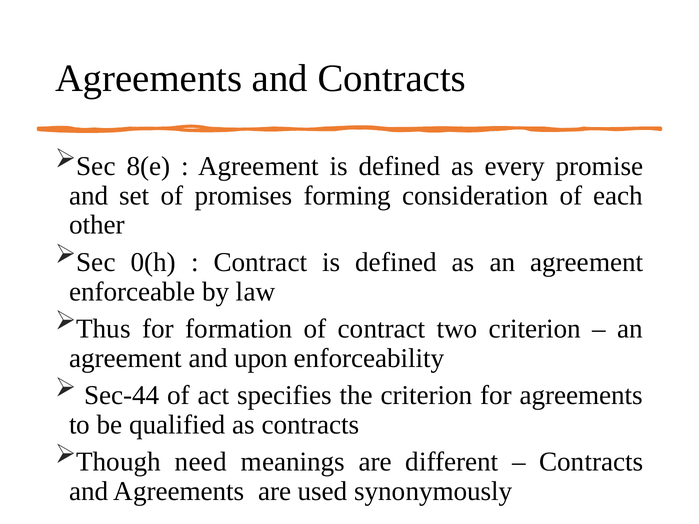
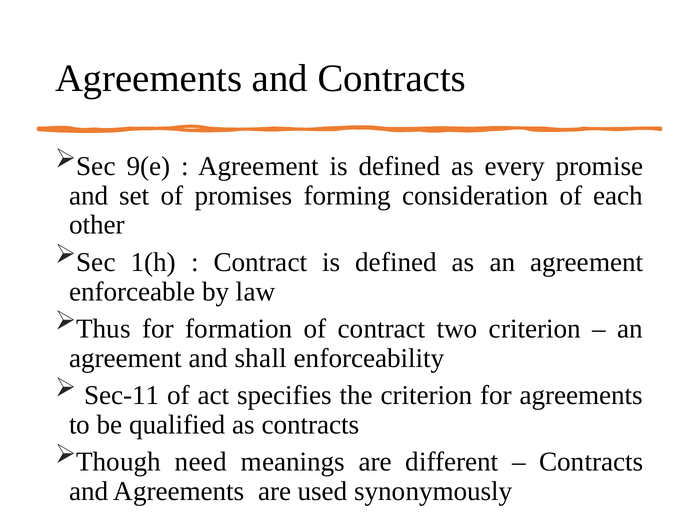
8(e: 8(e -> 9(e (148, 166)
0(h: 0(h -> 1(h (153, 262)
upon: upon -> shall (261, 358)
Sec-44: Sec-44 -> Sec-11 (122, 396)
